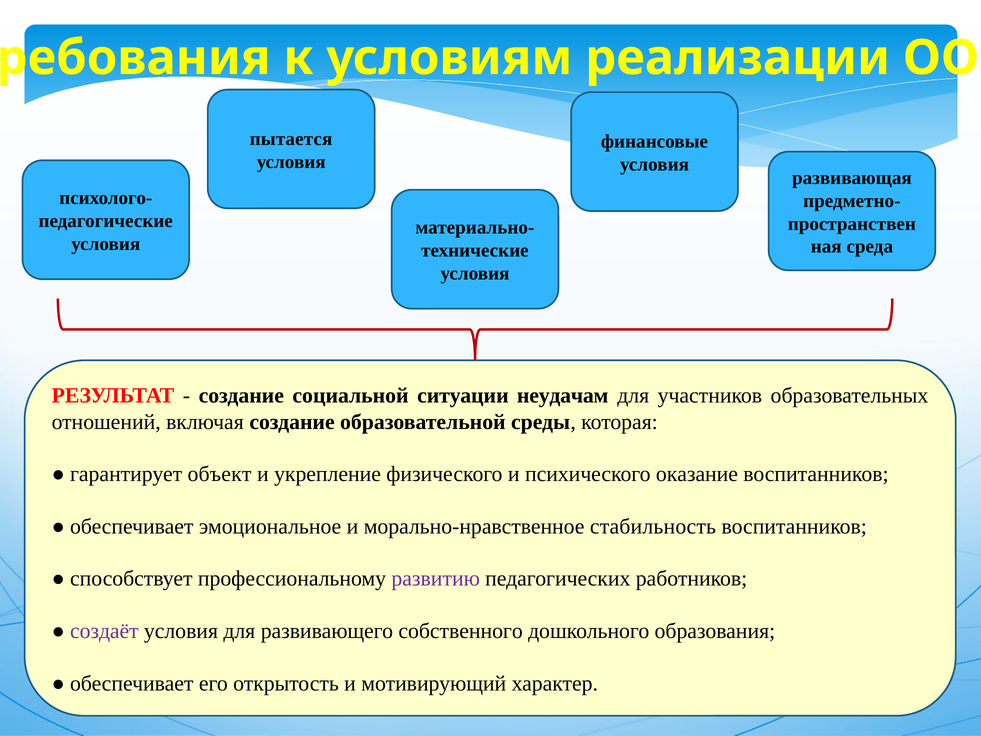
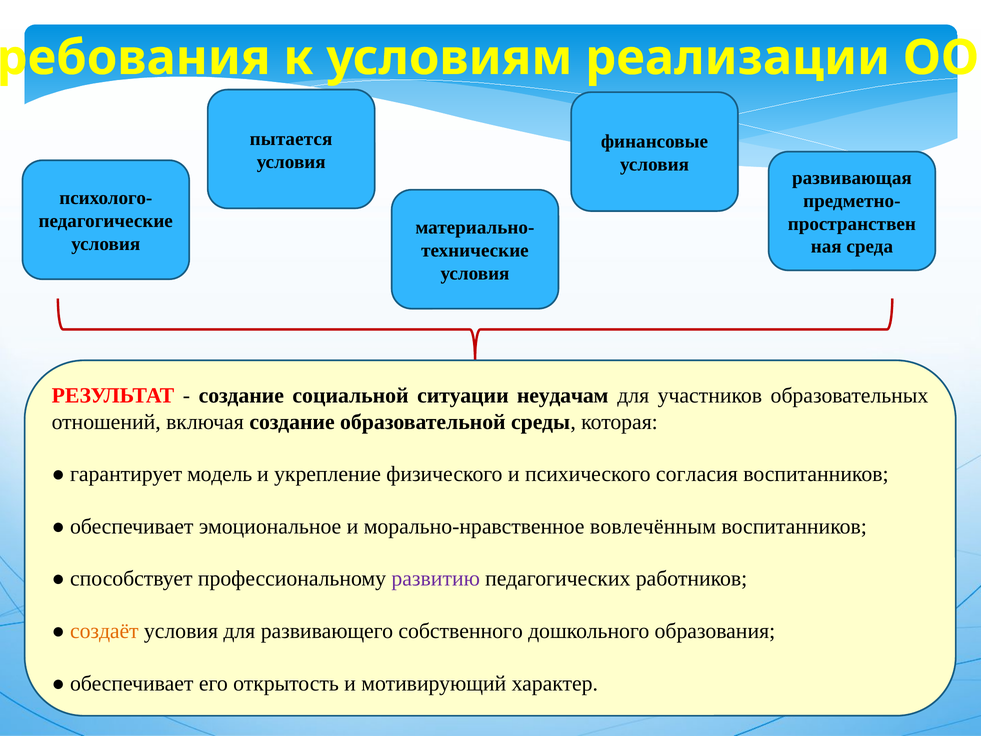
объект: объект -> модель (220, 474)
оказание: оказание -> согласия (697, 474)
стабильность: стабильность -> вовлечённым (653, 526)
создаёт colour: purple -> orange (104, 631)
